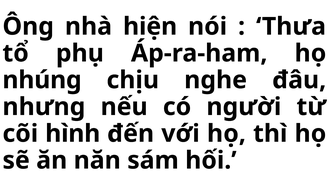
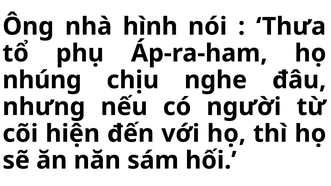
hiện: hiện -> hình (150, 27)
hình: hình -> hiện (73, 134)
